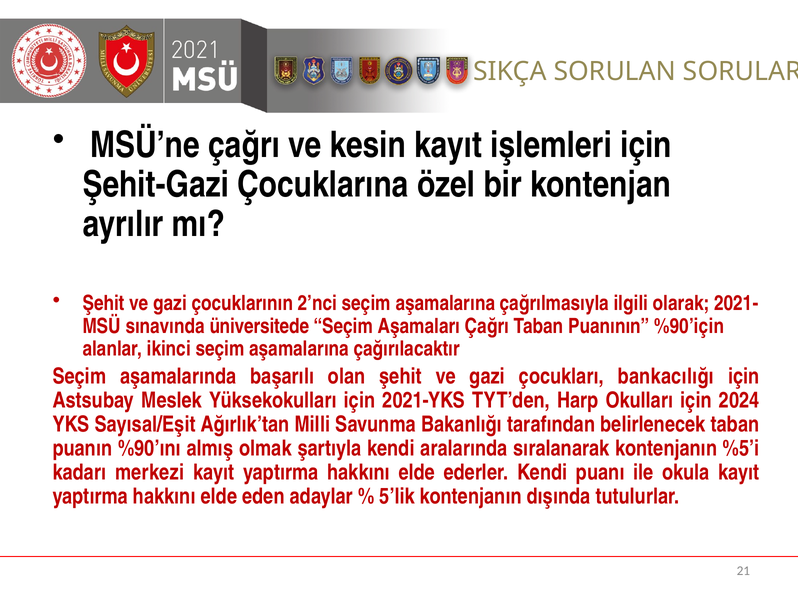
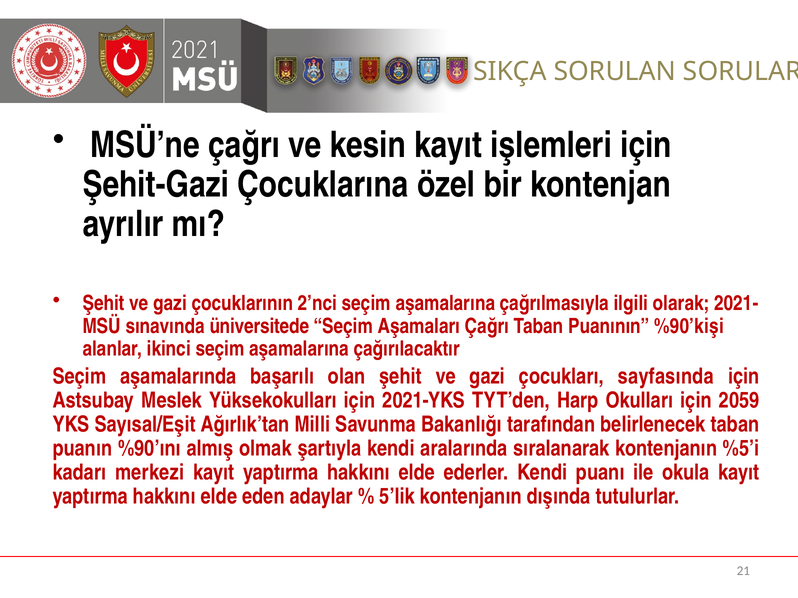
%90’için: %90’için -> %90’kişi (689, 326)
bankacılığı: bankacılığı -> sayfasında (666, 377)
2024: 2024 -> 2059 (739, 401)
